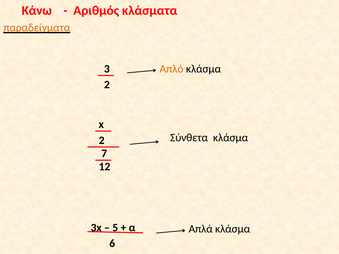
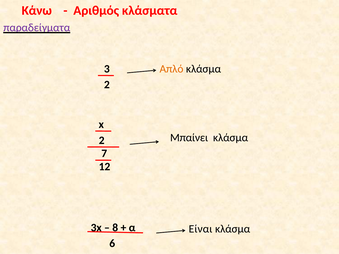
παραδείγματα colour: orange -> purple (37, 28)
Σύνθετα: Σύνθετα -> Μπαίνει (189, 138)
5: 5 -> 8 (115, 228)
Απλά: Απλά -> Είναι (201, 229)
